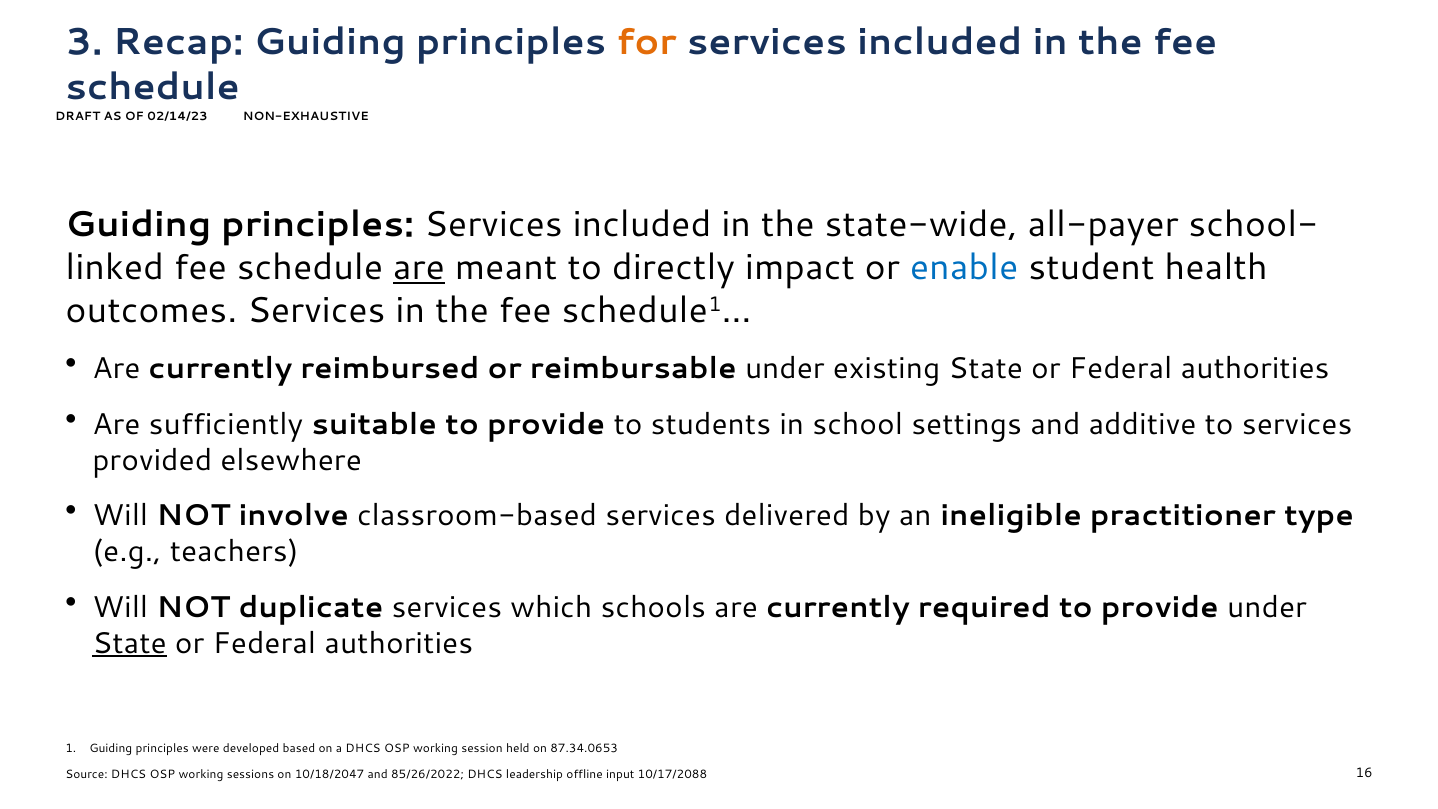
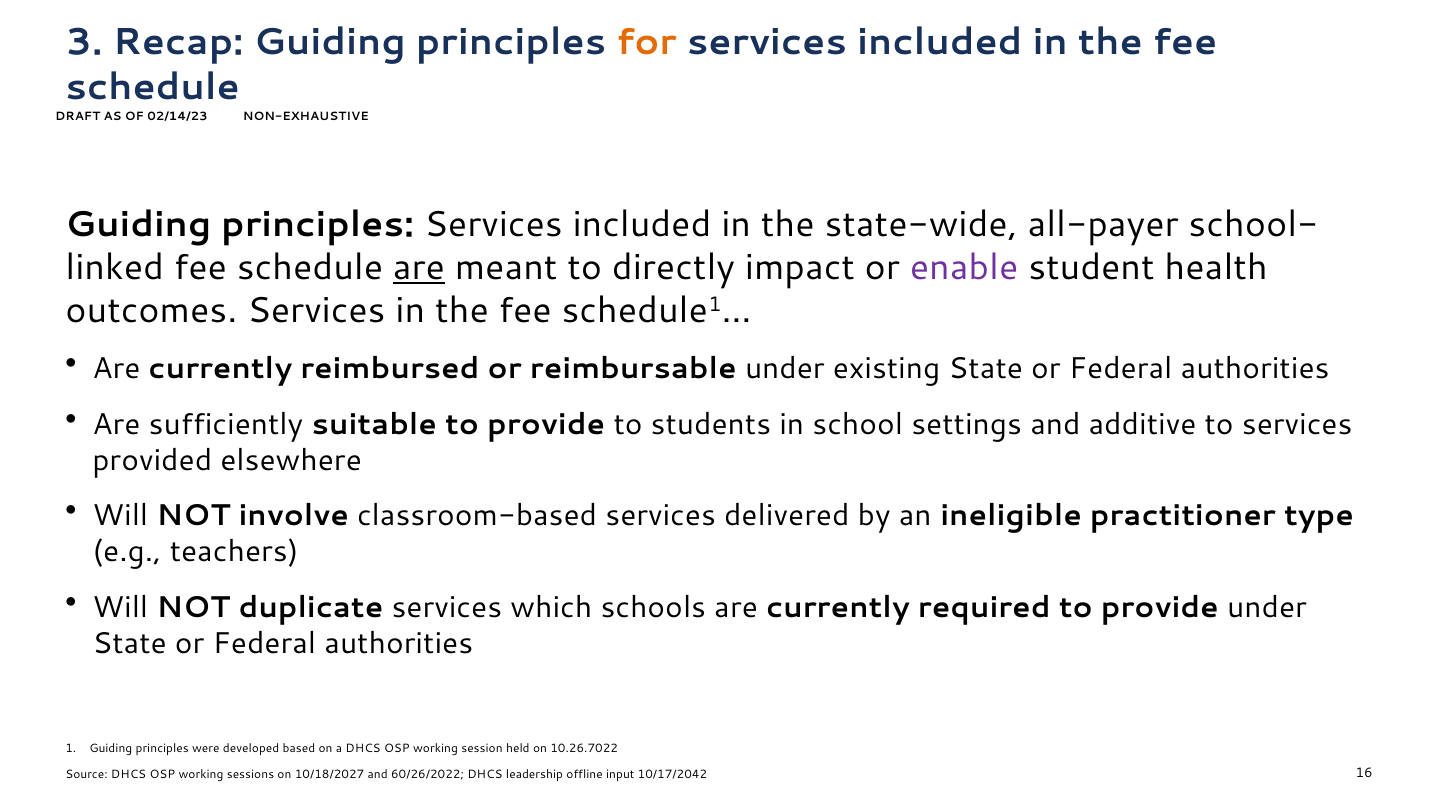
enable colour: blue -> purple (964, 267)
State underline: present -> none (130, 643)
87.34.0653: 87.34.0653 -> 10.26.7022 (584, 749)
10/18/2047: 10/18/2047 -> 10/18/2027 (330, 775)
85/26/2022: 85/26/2022 -> 60/26/2022 (428, 775)
10/17/2088: 10/17/2088 -> 10/17/2042 (672, 775)
